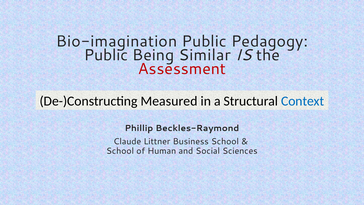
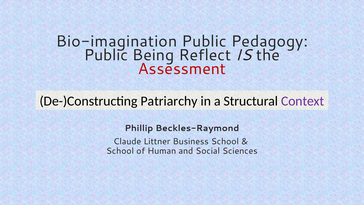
Similar: Similar -> Reflect (205, 55)
Measured: Measured -> Patriarchy (169, 101)
Context colour: blue -> purple (303, 101)
